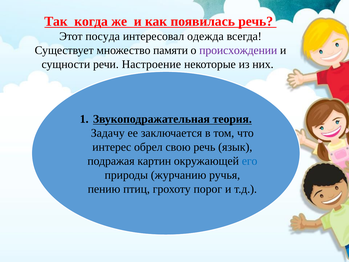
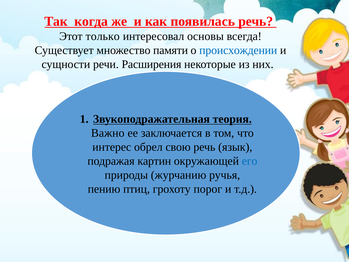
посуда: посуда -> только (103, 36)
одежда: одежда -> основы (205, 36)
происхождении colour: purple -> blue (238, 50)
Настроение: Настроение -> Расширения (152, 64)
Задачу: Задачу -> Важно (108, 133)
